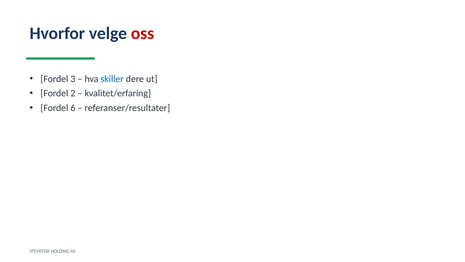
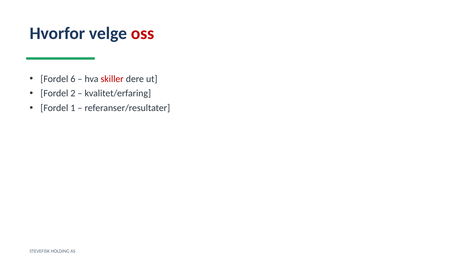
3: 3 -> 6 (73, 79)
skiller colour: blue -> red (112, 79)
6: 6 -> 1 (73, 108)
